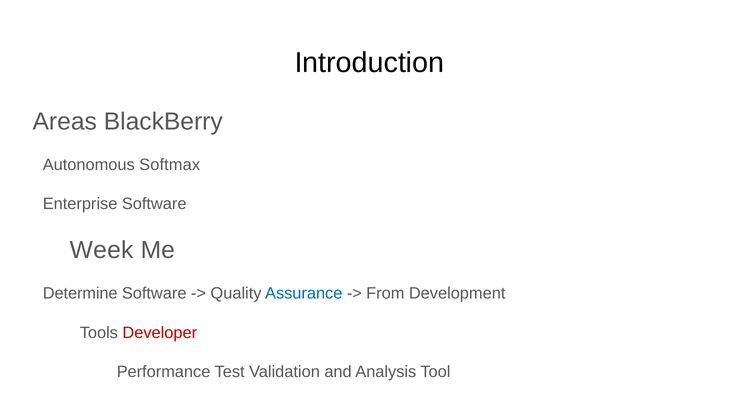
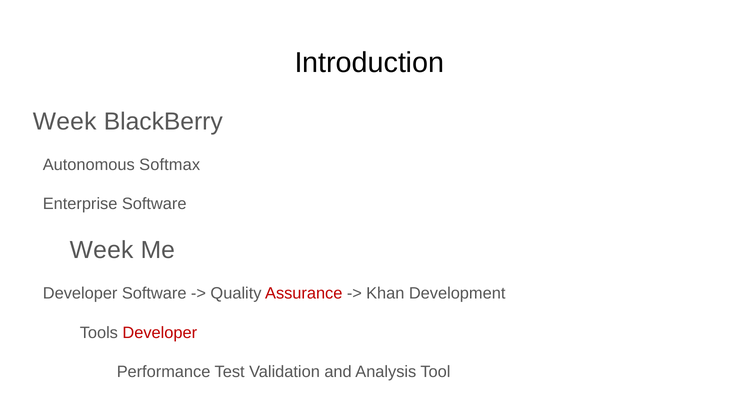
Areas: Areas -> Week (65, 121)
Determine: Determine -> Developer (80, 293)
Assurance colour: blue -> red (304, 293)
From: From -> Khan (385, 293)
